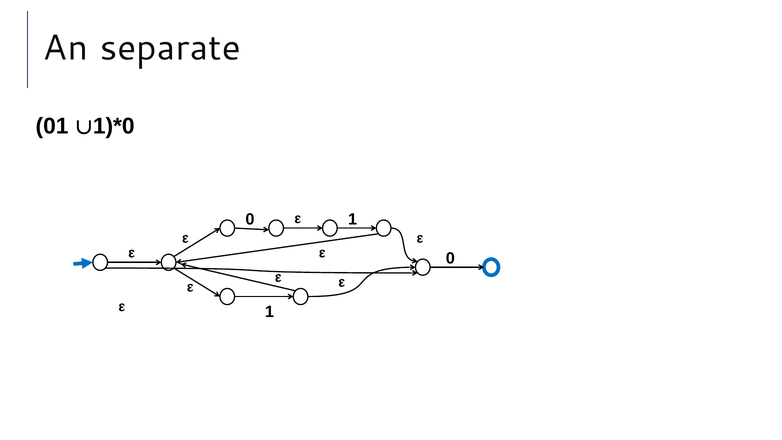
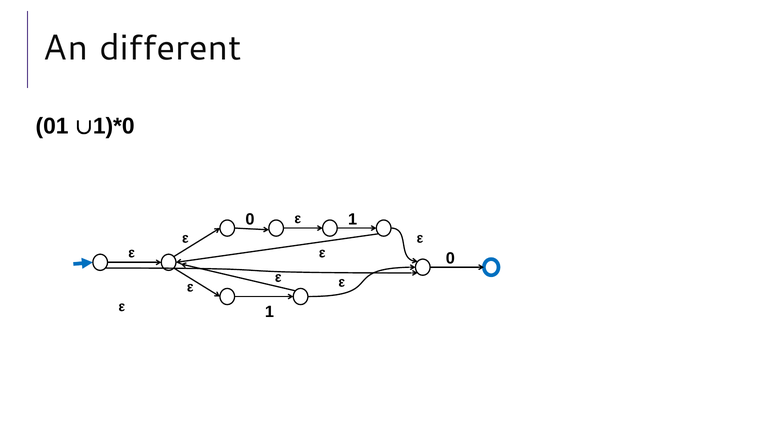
separate: separate -> different (170, 48)
